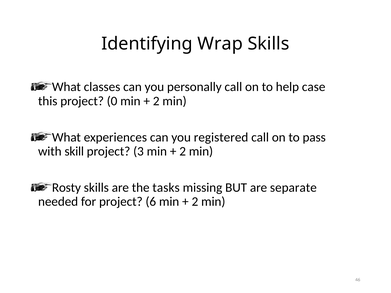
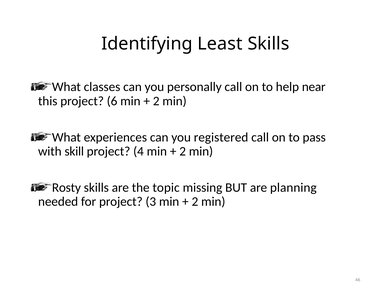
Wrap: Wrap -> Least (220, 44)
case: case -> near (314, 87)
0: 0 -> 6 (112, 101)
3: 3 -> 4 (138, 151)
tasks: tasks -> topic (166, 188)
separate: separate -> planning (293, 188)
6: 6 -> 3 (151, 202)
